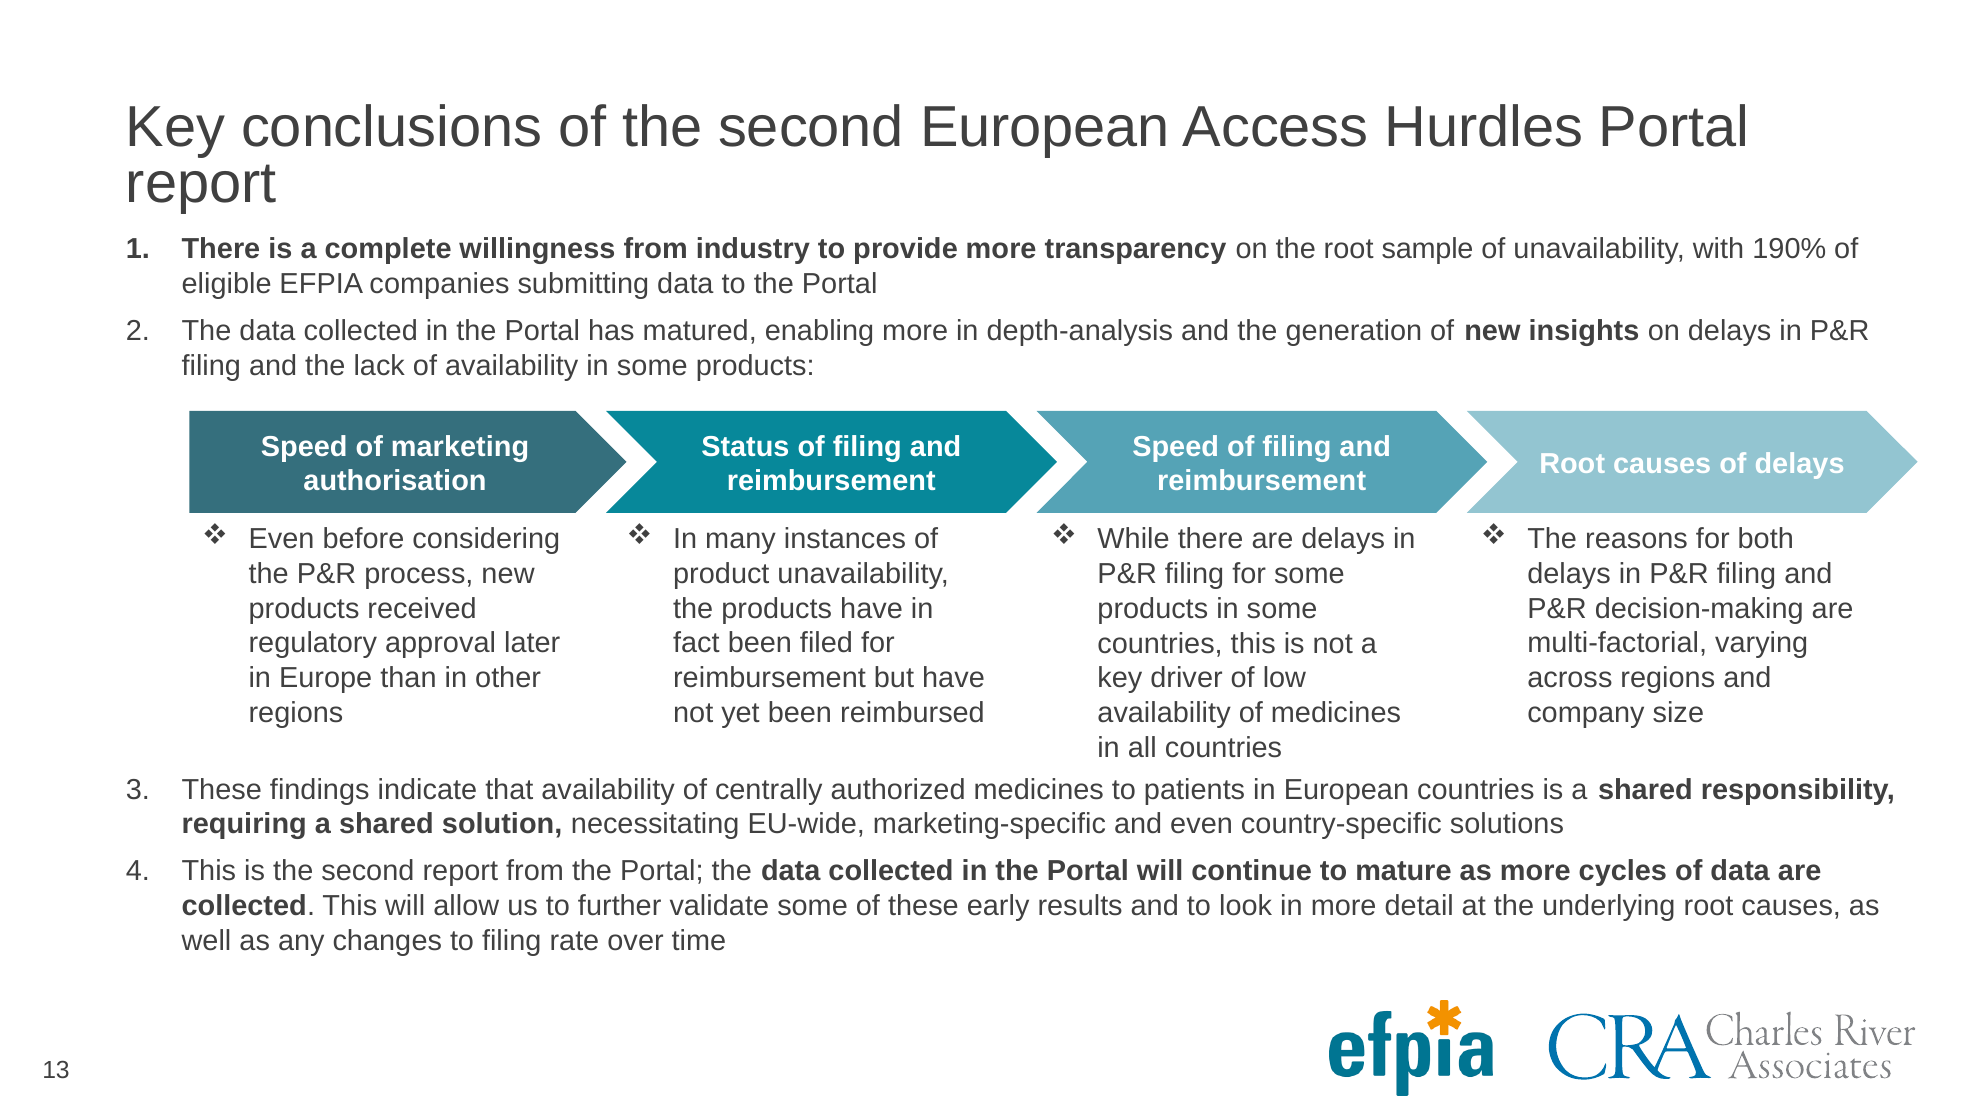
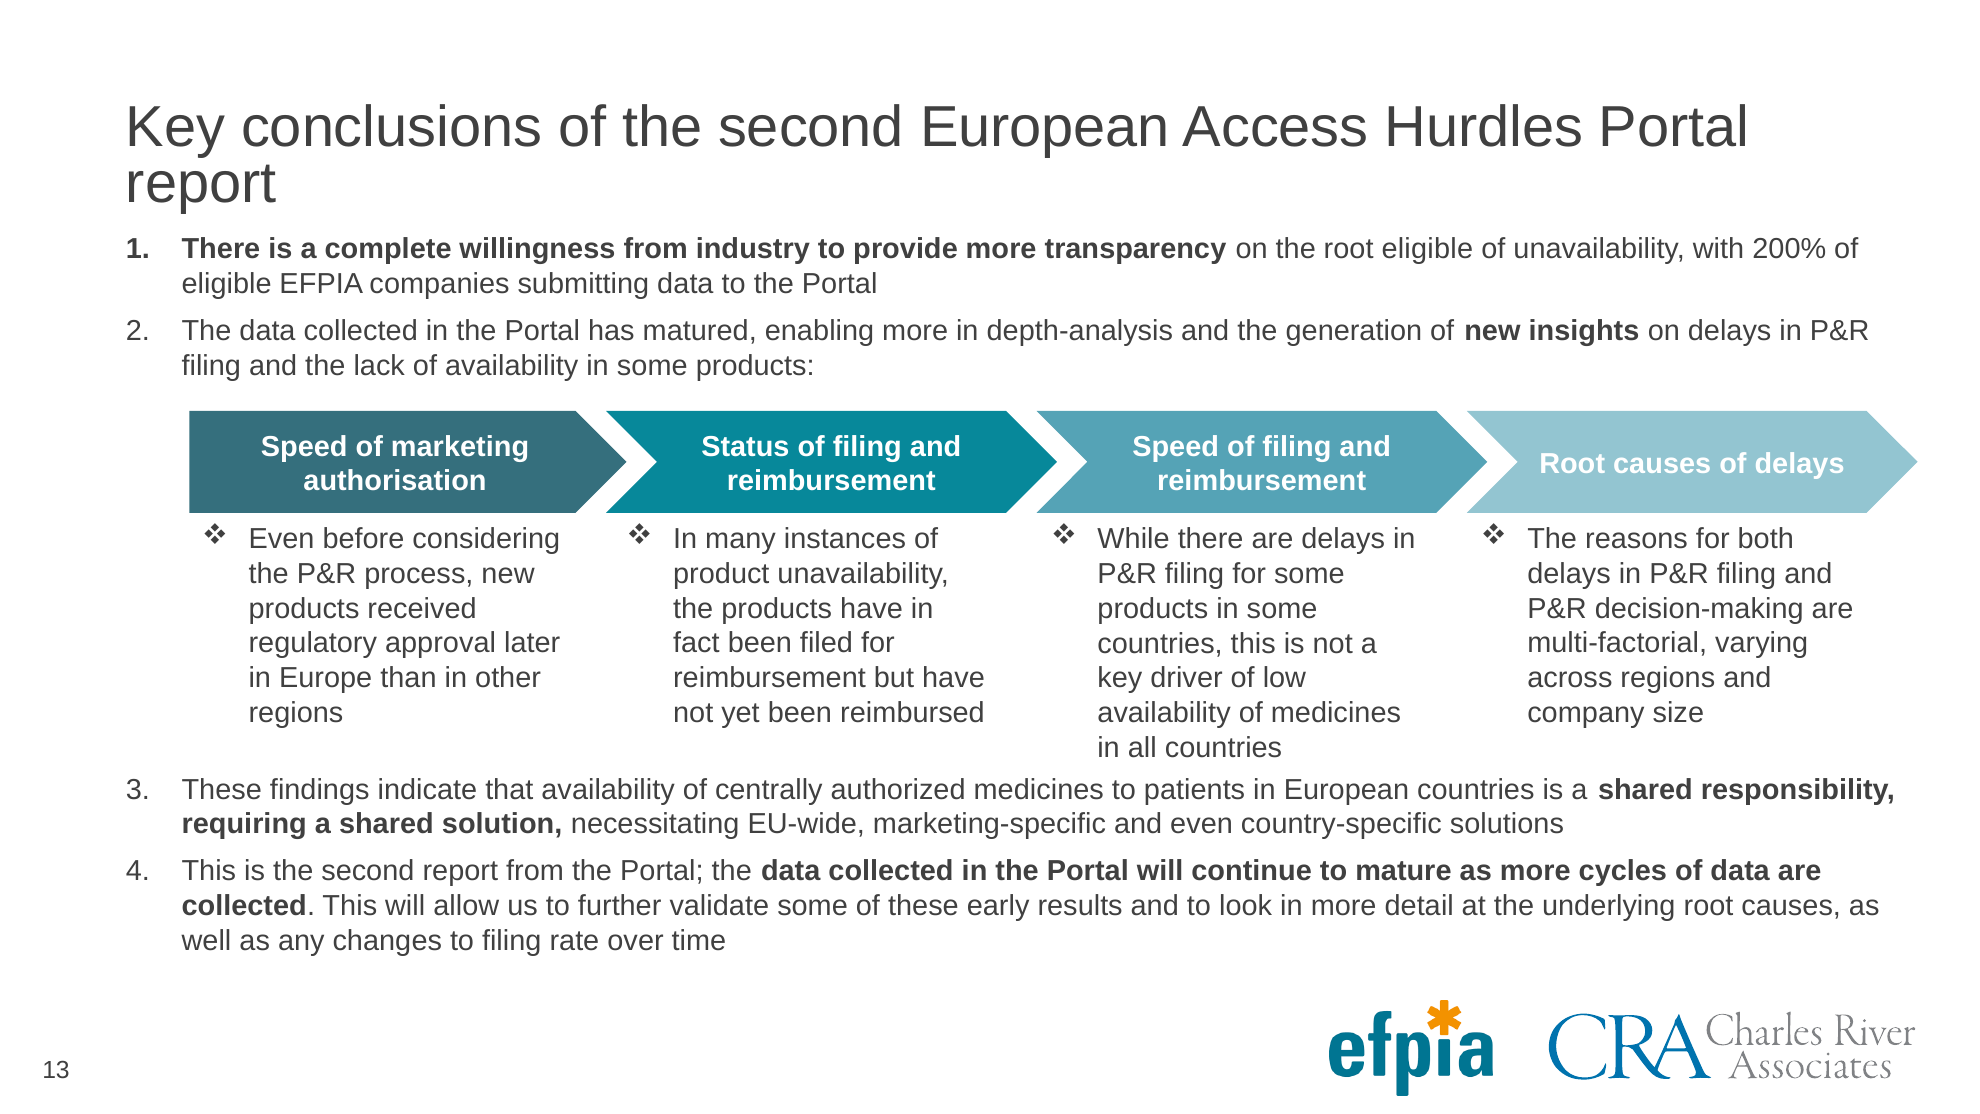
root sample: sample -> eligible (1427, 249)
190%: 190% -> 200% (1789, 249)
